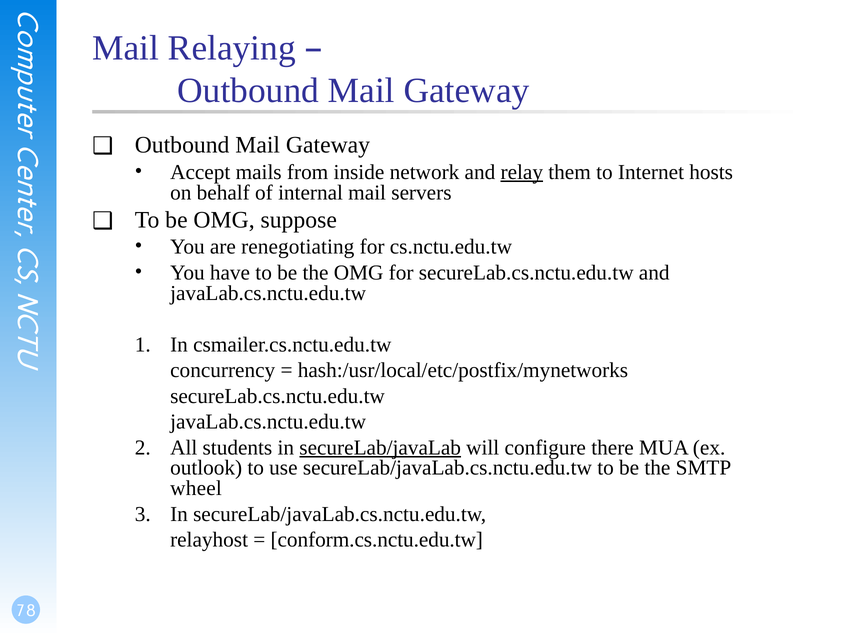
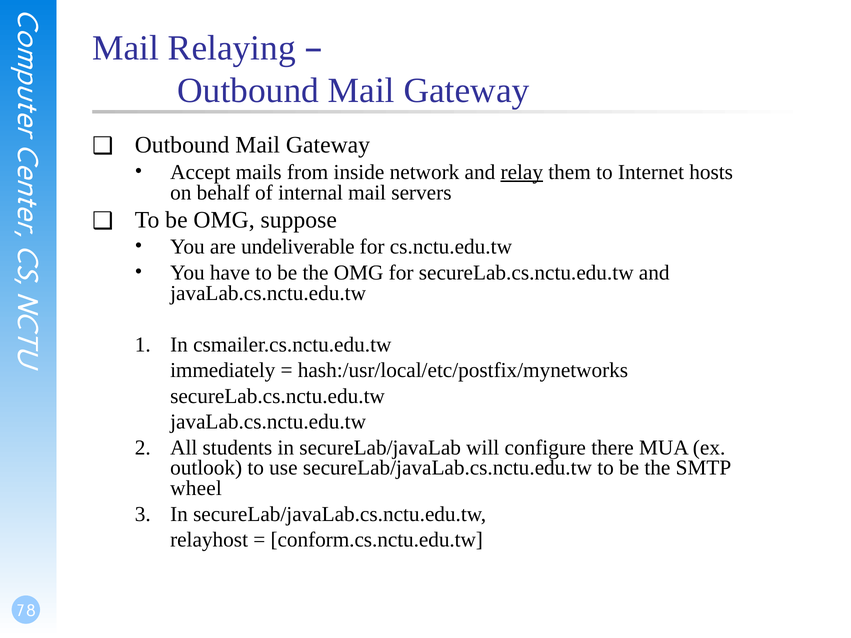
renegotiating: renegotiating -> undeliverable (298, 247)
concurrency: concurrency -> immediately (223, 370)
secureLab/javaLab underline: present -> none (380, 448)
